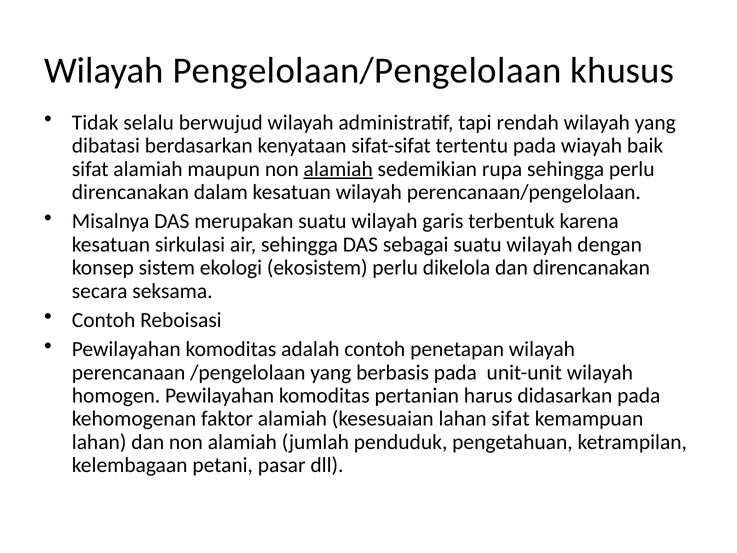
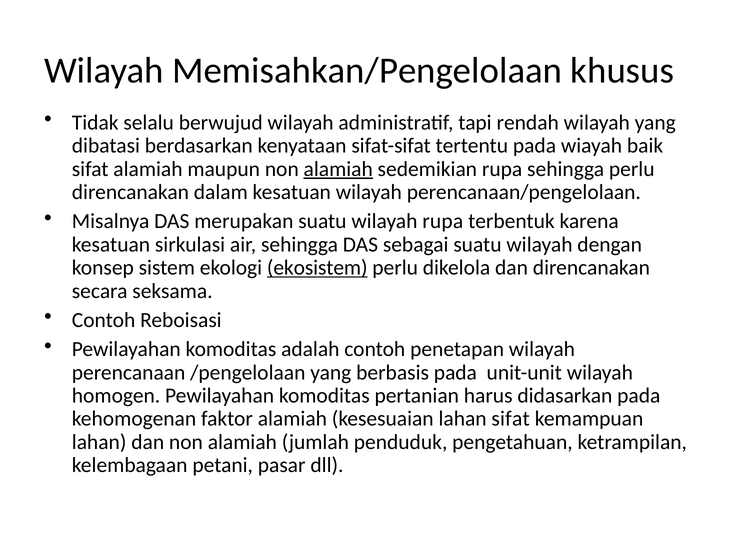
Pengelolaan/Pengelolaan: Pengelolaan/Pengelolaan -> Memisahkan/Pengelolaan (367, 71)
wilayah garis: garis -> rupa (443, 221)
ekosistem underline: none -> present (317, 268)
